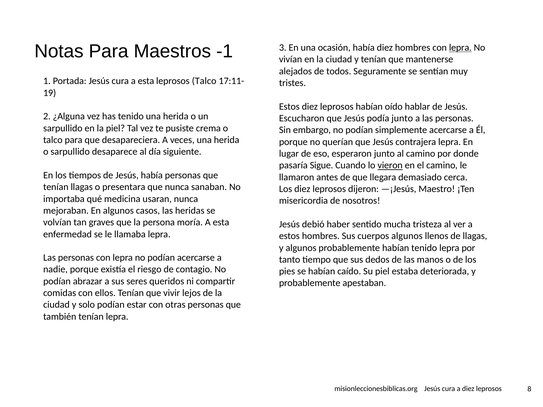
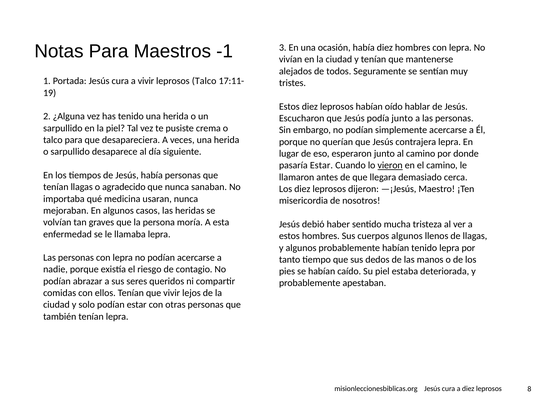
lepra underline: present -> none (460, 48)
cura a esta: esta -> vivir (146, 81)
pasaría Sigue: Sigue -> Estar (321, 165)
presentara: presentara -> agradecido (124, 187)
